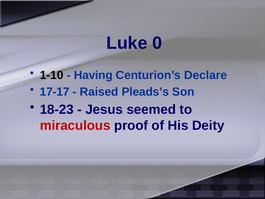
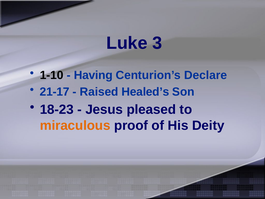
0: 0 -> 3 (157, 43)
17-17: 17-17 -> 21-17 (55, 92)
Pleads’s: Pleads’s -> Healed’s (145, 92)
seemed: seemed -> pleased (151, 109)
miraculous colour: red -> orange (75, 125)
